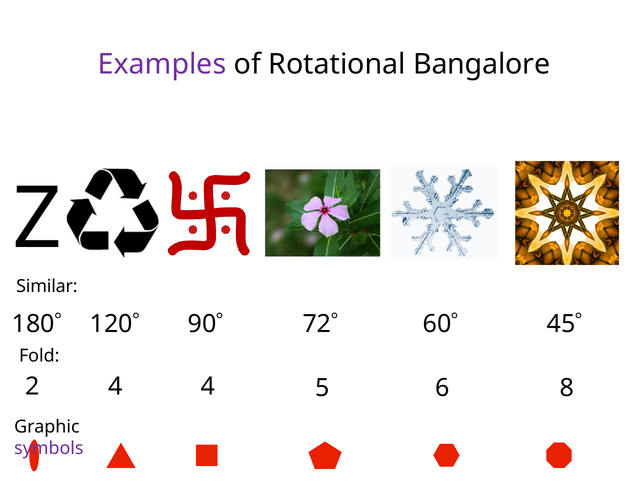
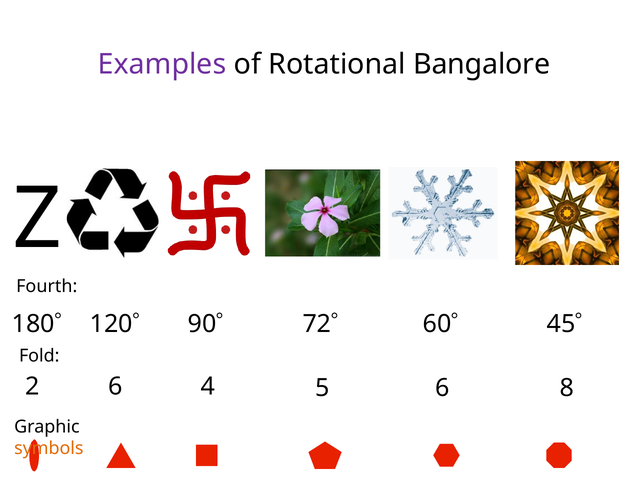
Similar: Similar -> Fourth (47, 286)
2 4: 4 -> 6 (116, 387)
symbols colour: purple -> orange (49, 448)
